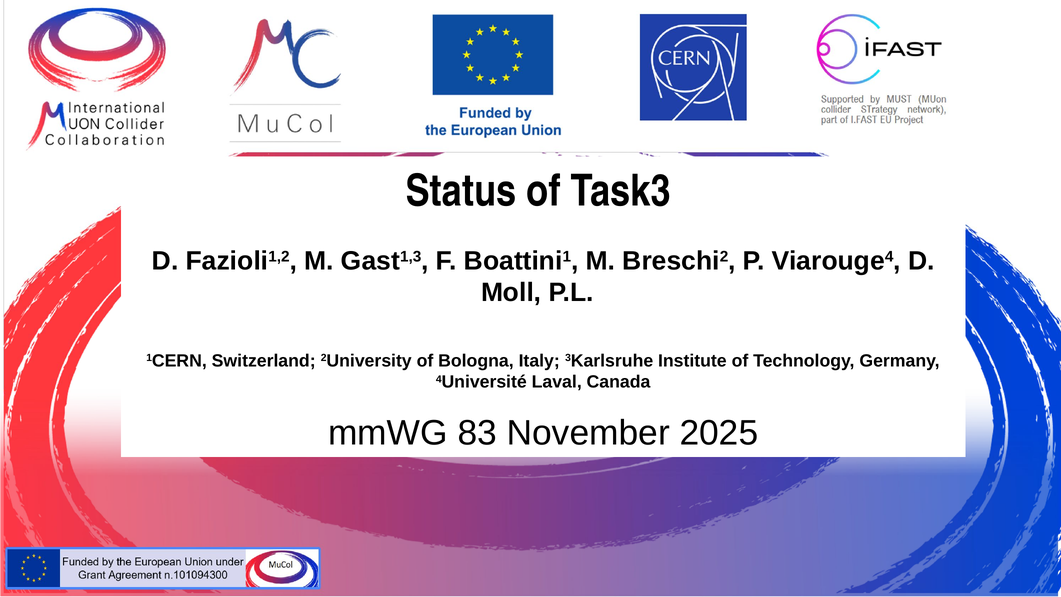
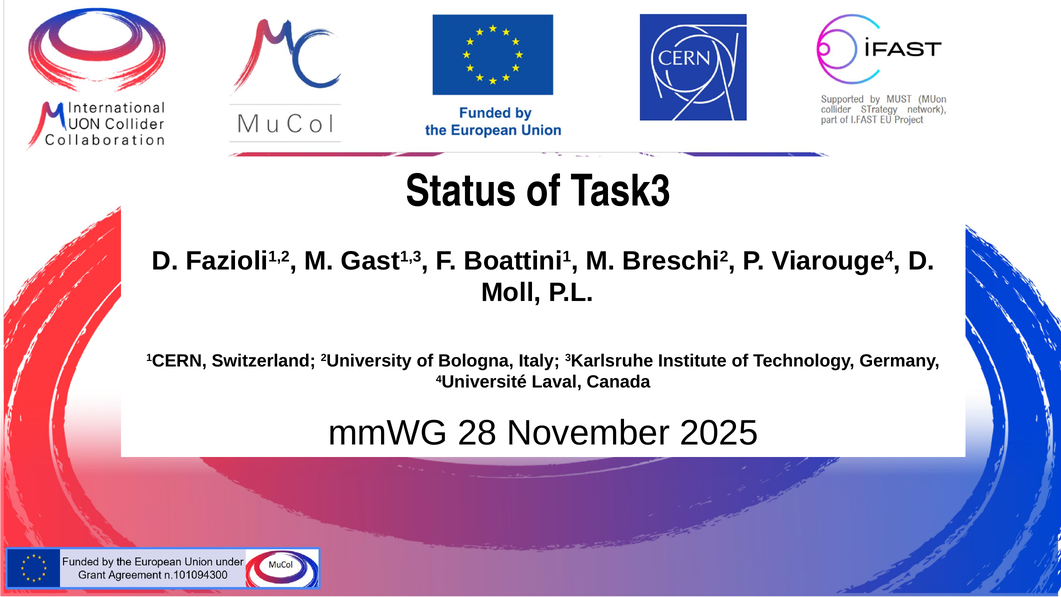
83: 83 -> 28 (477, 433)
